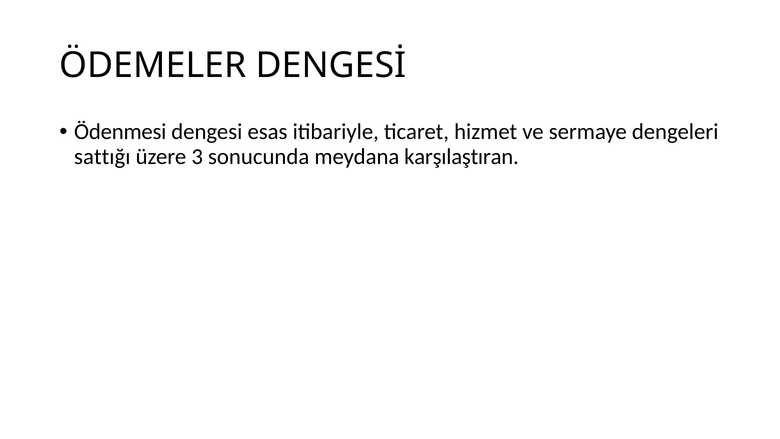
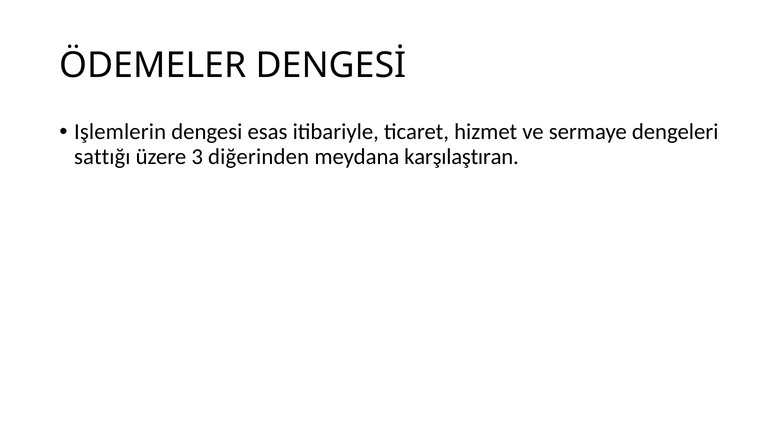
Ödenmesi: Ödenmesi -> Işlemlerin (120, 132)
sonucunda: sonucunda -> diğerinden (259, 156)
